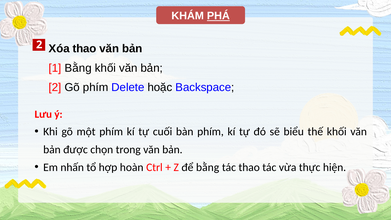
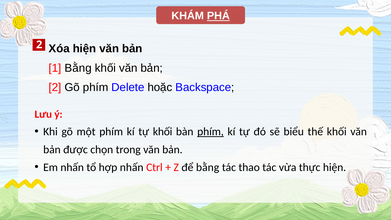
Xóa thao: thao -> hiện (84, 49)
tự cuối: cuối -> khối (163, 132)
phím underline: none -> present (210, 132)
hợp hoàn: hoàn -> nhấn (132, 167)
